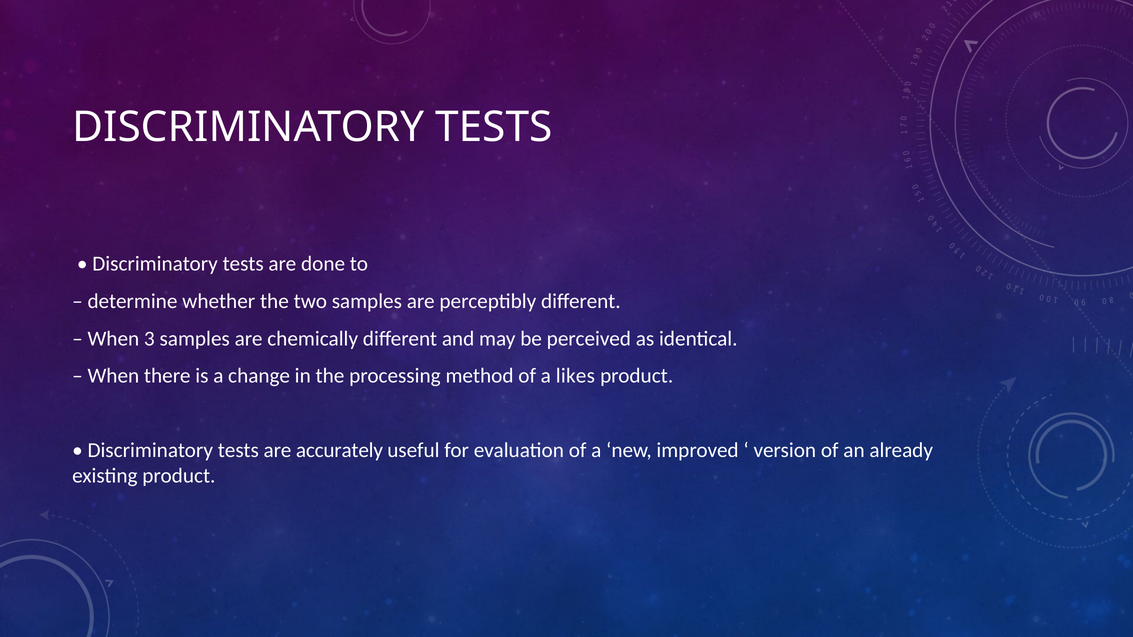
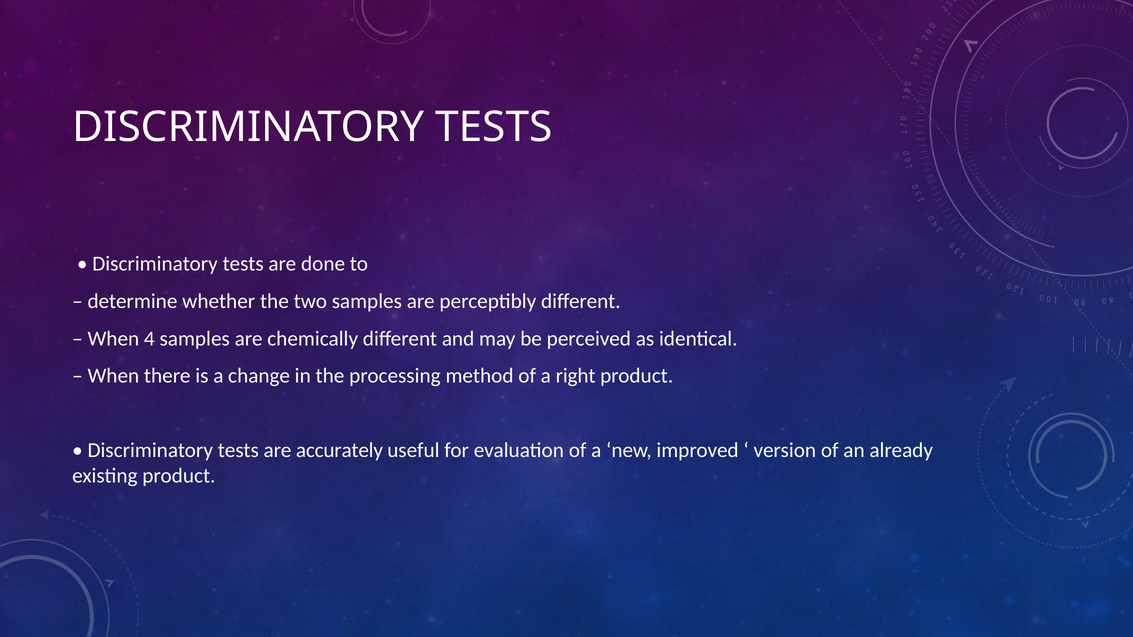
3: 3 -> 4 (149, 339)
likes: likes -> right (576, 376)
